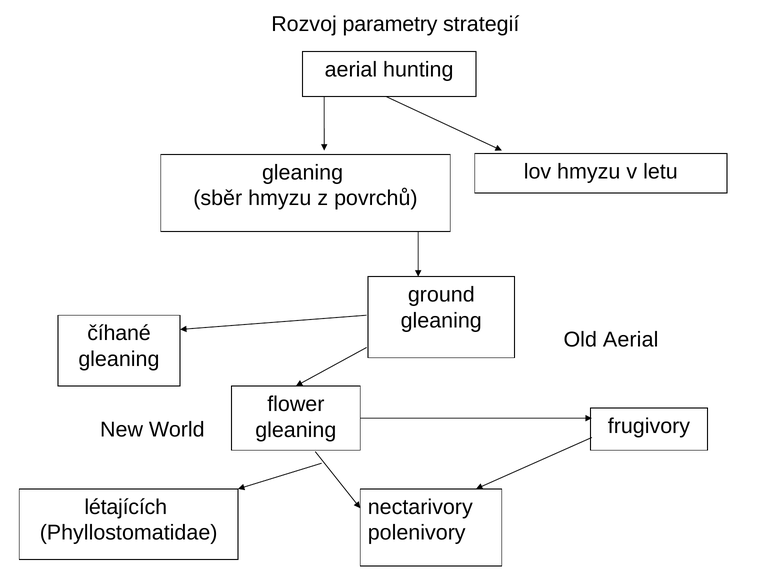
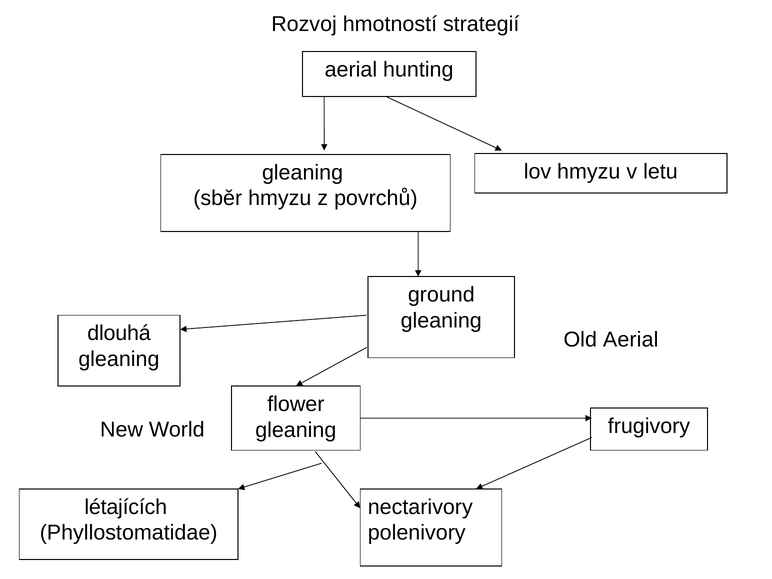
parametry: parametry -> hmotností (390, 24)
číhané: číhané -> dlouhá (119, 333)
